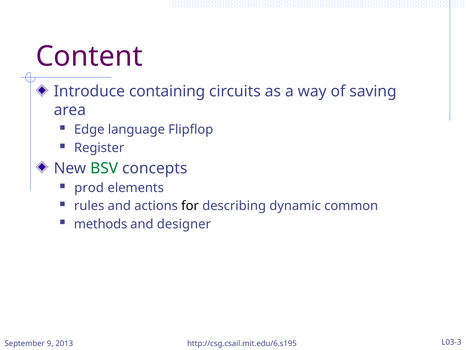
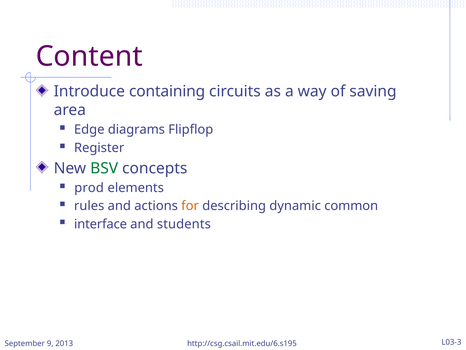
language: language -> diagrams (136, 130)
for colour: black -> orange (190, 206)
methods: methods -> interface (101, 224)
designer: designer -> students (184, 224)
